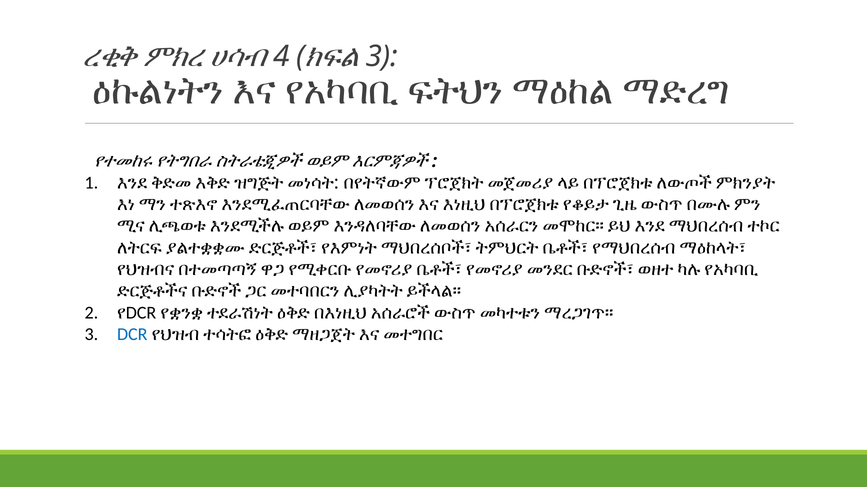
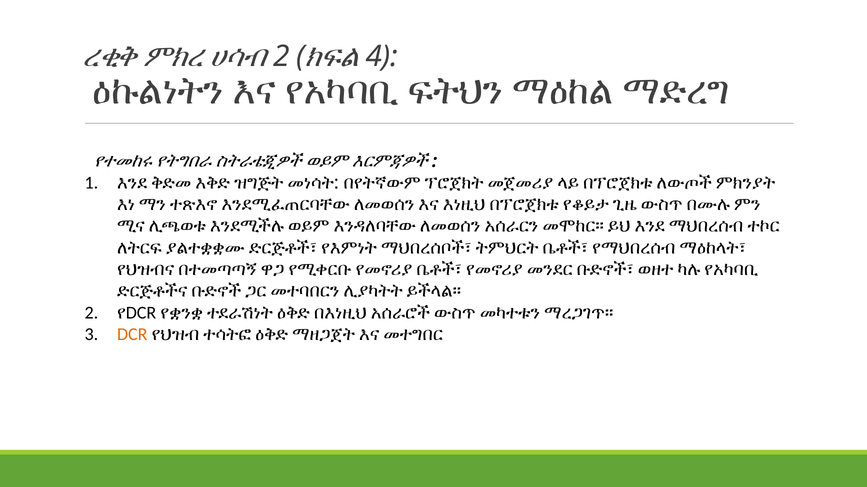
4: 4 -> 2 (281, 57)
ክፍል 3: 3 -> 4 (382, 57)
DCR colour: blue -> orange (132, 335)
